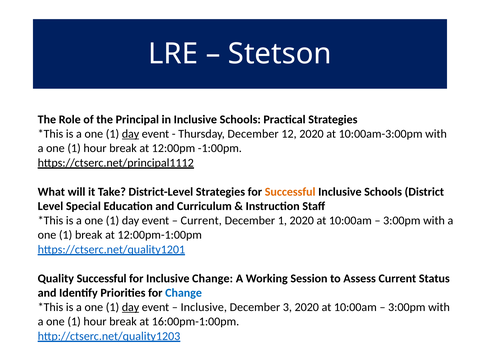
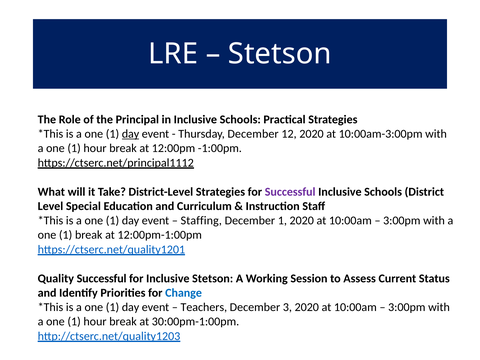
Successful colour: orange -> purple (290, 192)
Current: Current -> Staffing (201, 221)
Inclusive Change: Change -> Stetson (213, 278)
day underline: present -> none (131, 307)
Inclusive: Inclusive -> Teachers (204, 307)
16:00pm-1:00pm: 16:00pm-1:00pm -> 30:00pm-1:00pm (196, 322)
